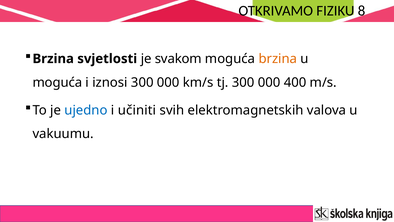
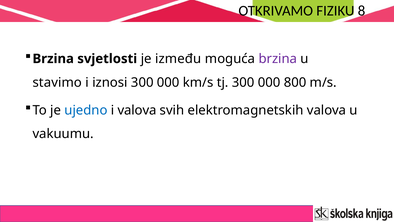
svakom: svakom -> između (178, 59)
brzina colour: orange -> purple (278, 59)
moguća: moguća -> stavimo (57, 82)
400: 400 -> 800 (295, 82)
i učiniti: učiniti -> valova (137, 110)
